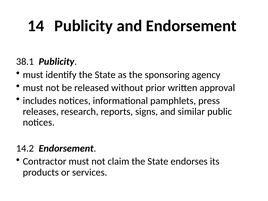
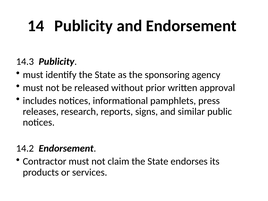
38.1: 38.1 -> 14.3 (25, 62)
